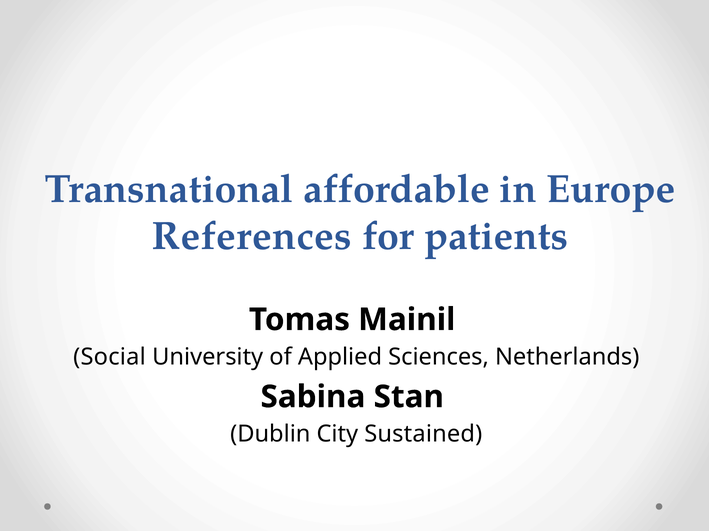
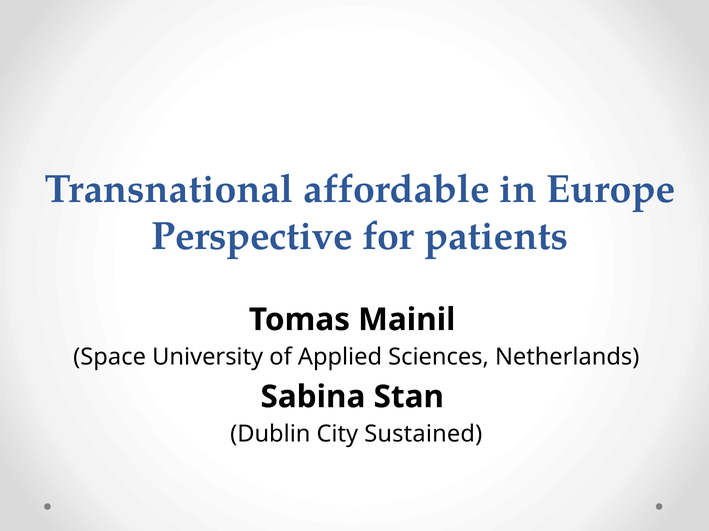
References: References -> Perspective (252, 237)
Social: Social -> Space (110, 357)
